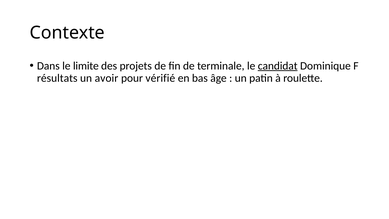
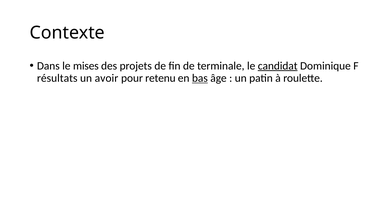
limite: limite -> mises (86, 66)
vérifié: vérifié -> retenu (160, 78)
bas underline: none -> present (200, 78)
